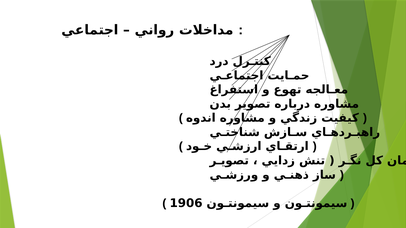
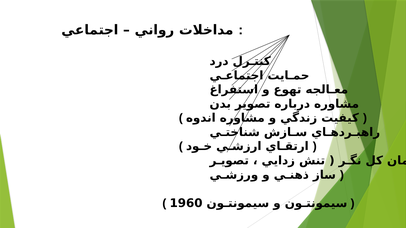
1906: 1906 -> 1960 (186, 204)
